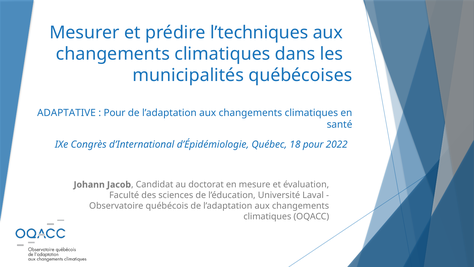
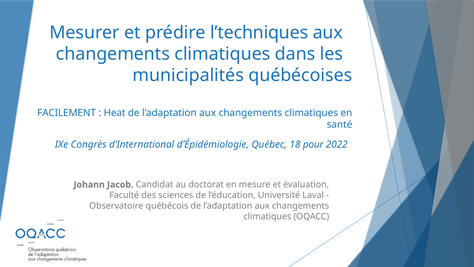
ADAPTATIVE: ADAPTATIVE -> FACILEMENT (67, 113)
Pour: Pour -> Heat (115, 113)
